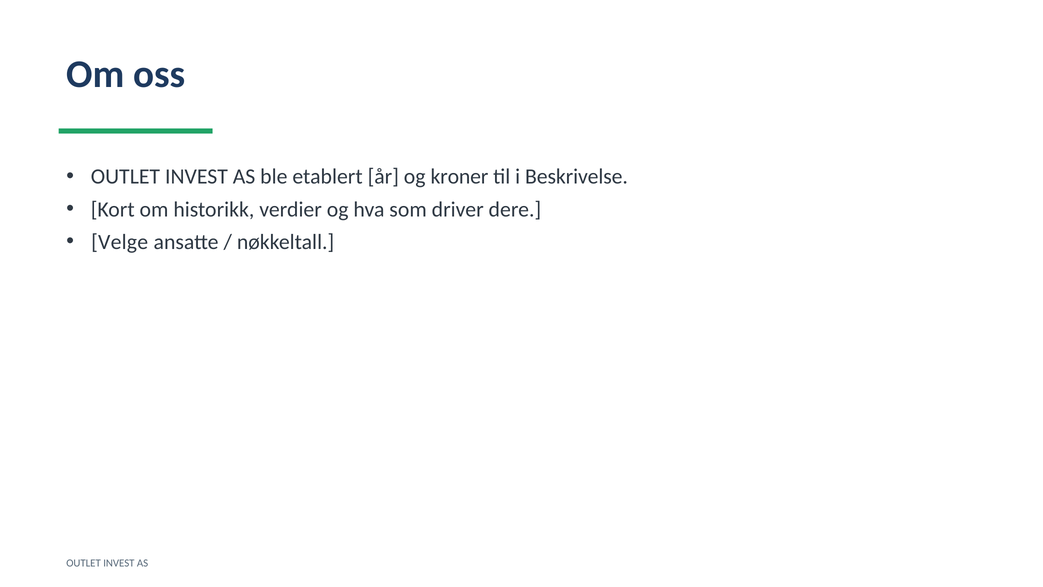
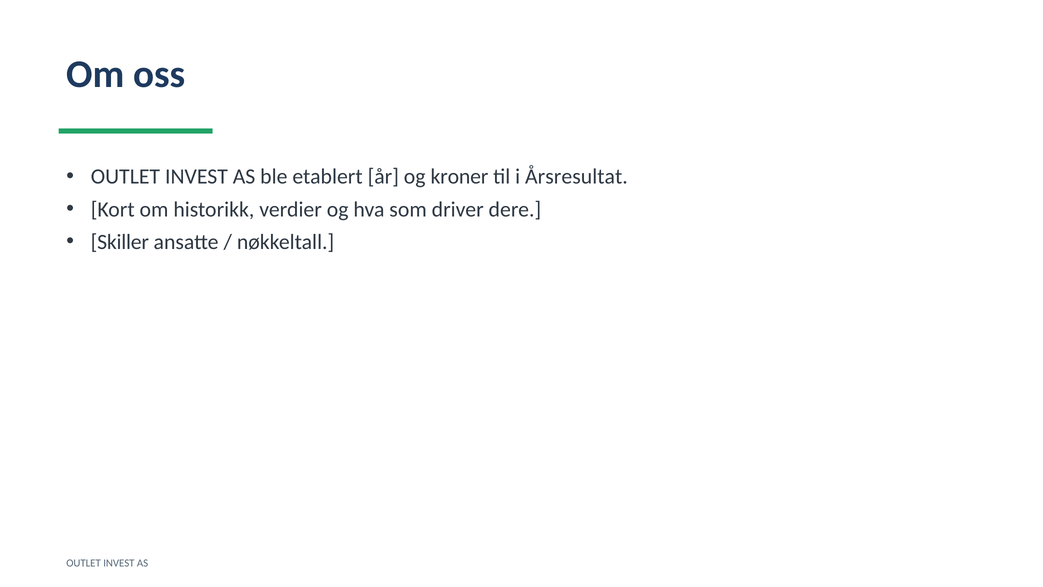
Beskrivelse: Beskrivelse -> Årsresultat (576, 177)
Velge: Velge -> Skiller (120, 242)
